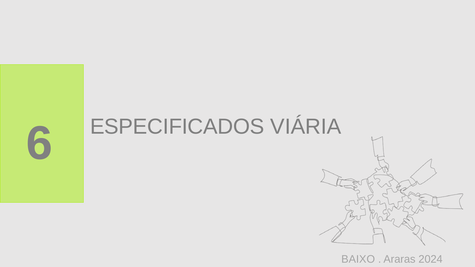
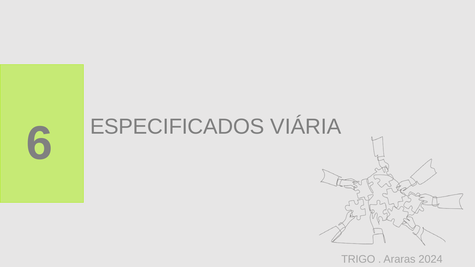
BAIXO: BAIXO -> TRIGO (358, 259)
